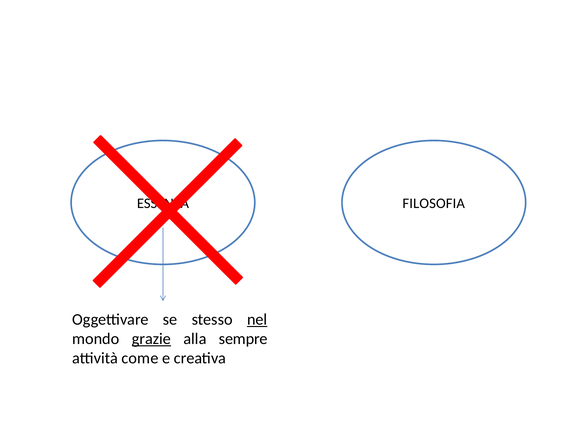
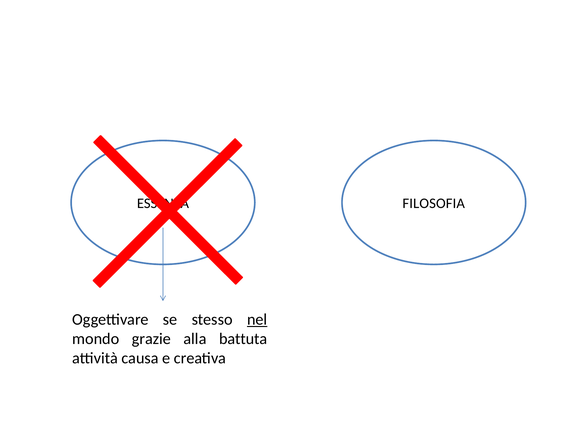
grazie underline: present -> none (151, 339)
sempre: sempre -> battuta (243, 339)
come: come -> causa (140, 358)
